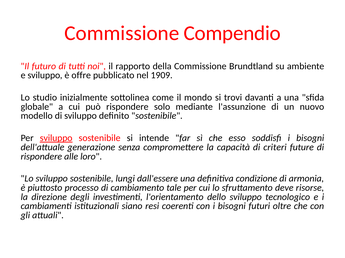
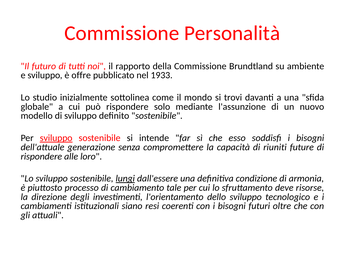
Compendio: Compendio -> Personalità (232, 33)
1909: 1909 -> 1933 (162, 76)
criteri: criteri -> riuniti (275, 148)
lungi underline: none -> present (125, 179)
